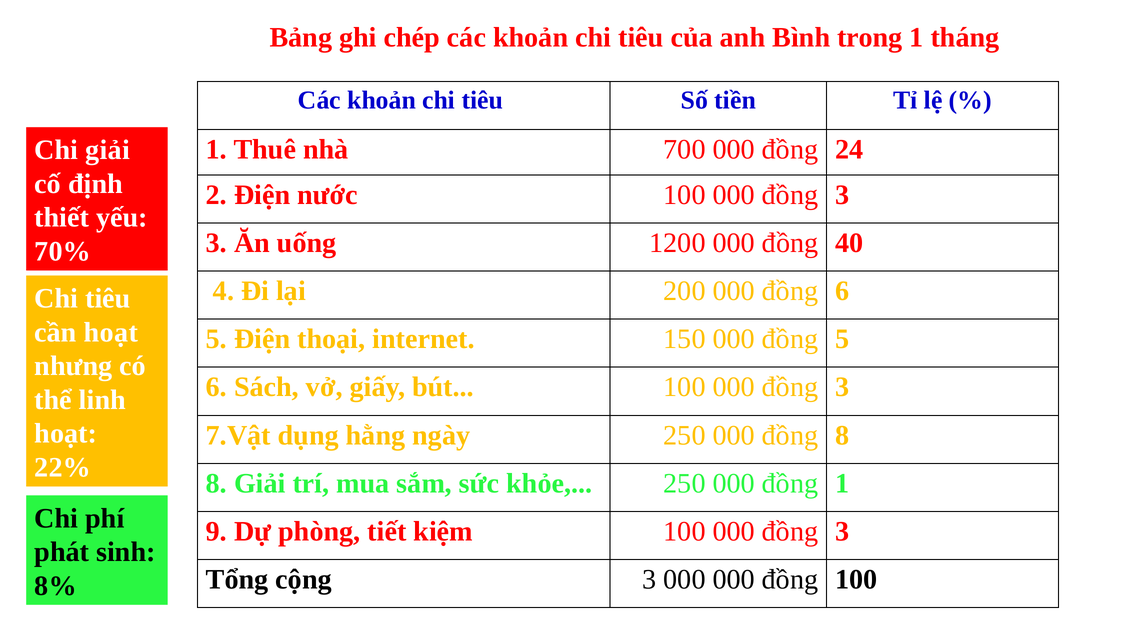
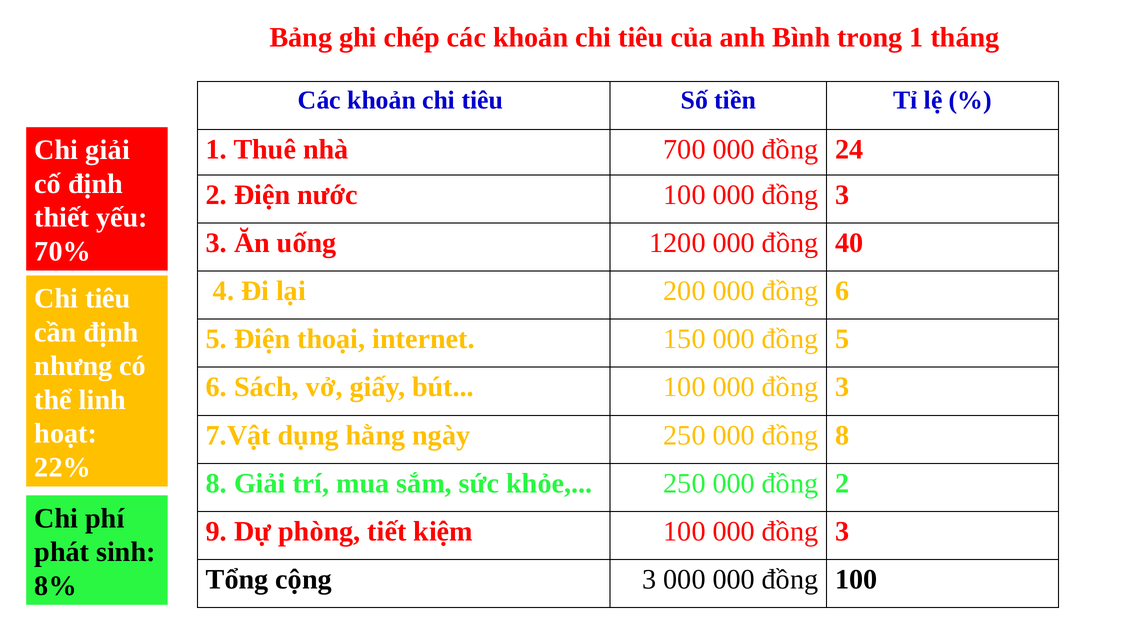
cần hoạt: hoạt -> định (111, 333)
đồng 1: 1 -> 2 (842, 484)
